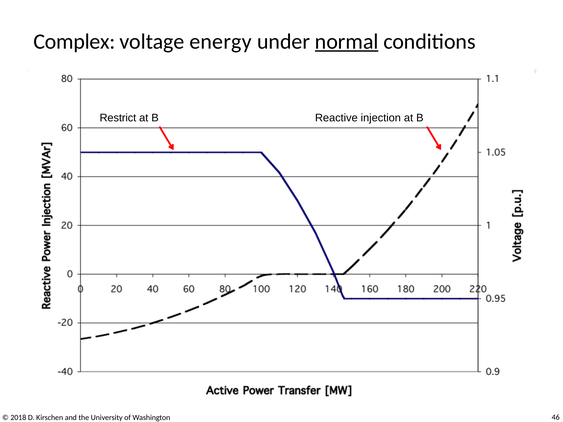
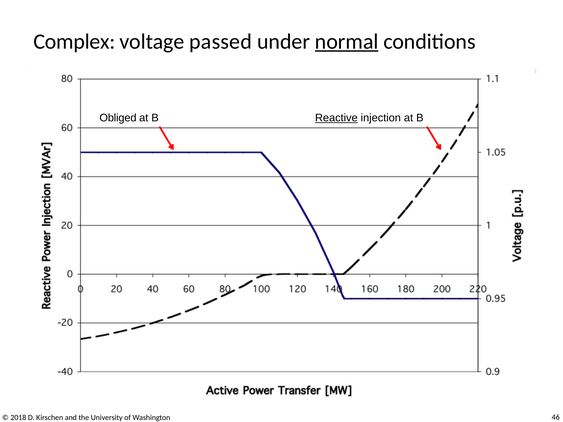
energy: energy -> passed (221, 42)
Restrict: Restrict -> Obliged (118, 118)
Reactive underline: none -> present (336, 118)
